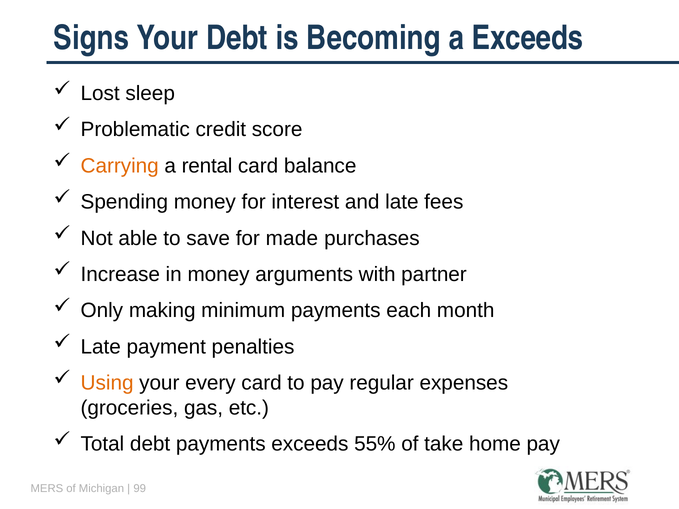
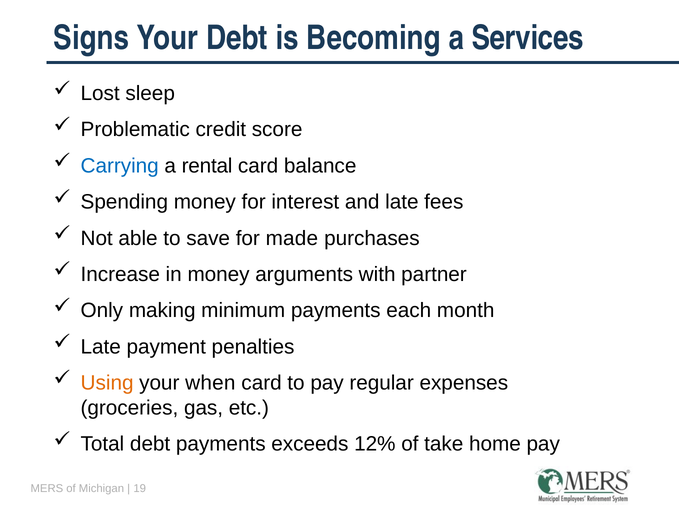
a Exceeds: Exceeds -> Services (528, 38)
Carrying colour: orange -> blue (120, 166)
every: every -> when (210, 383)
55%: 55% -> 12% (375, 444)
99: 99 -> 19 (140, 489)
